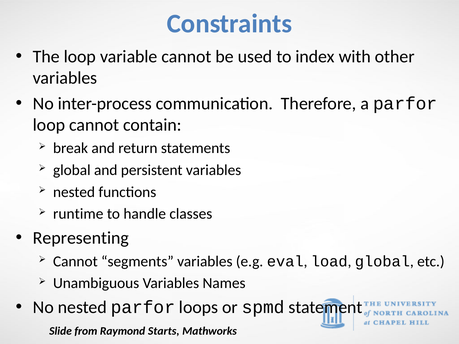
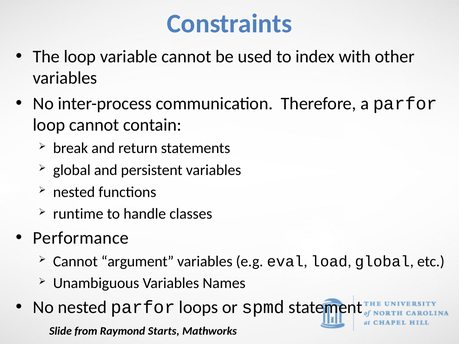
Representing: Representing -> Performance (81, 238)
segments: segments -> argument (137, 262)
